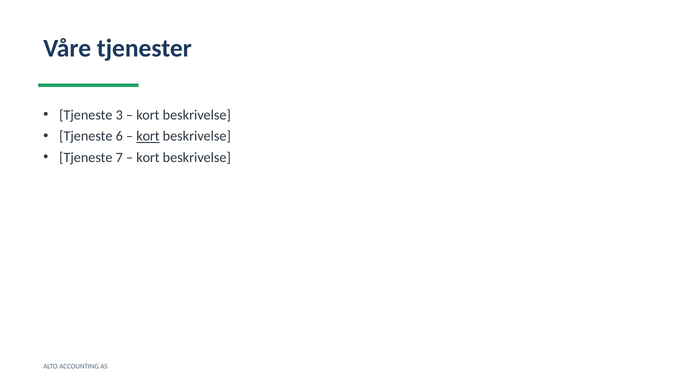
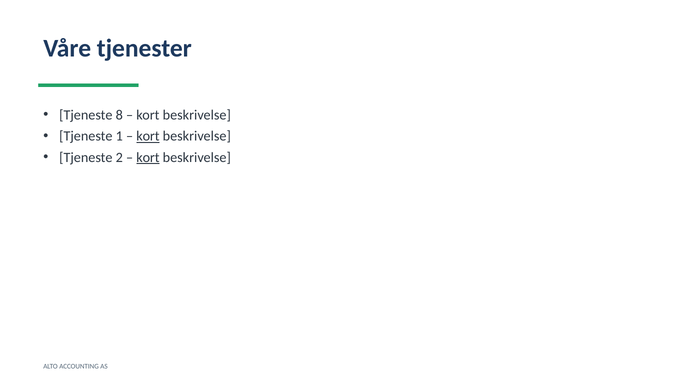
3: 3 -> 8 (119, 115)
6: 6 -> 1 (119, 136)
7: 7 -> 2 (119, 158)
kort underline: none -> present (148, 158)
